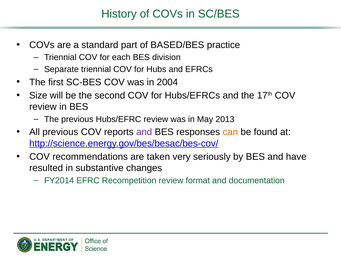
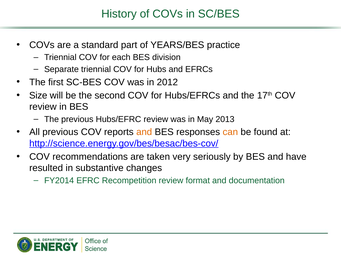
BASED/BES: BASED/BES -> YEARS/BES (177, 45)
2004: 2004 -> 2012 (167, 82)
and colour: purple -> orange (144, 132)
